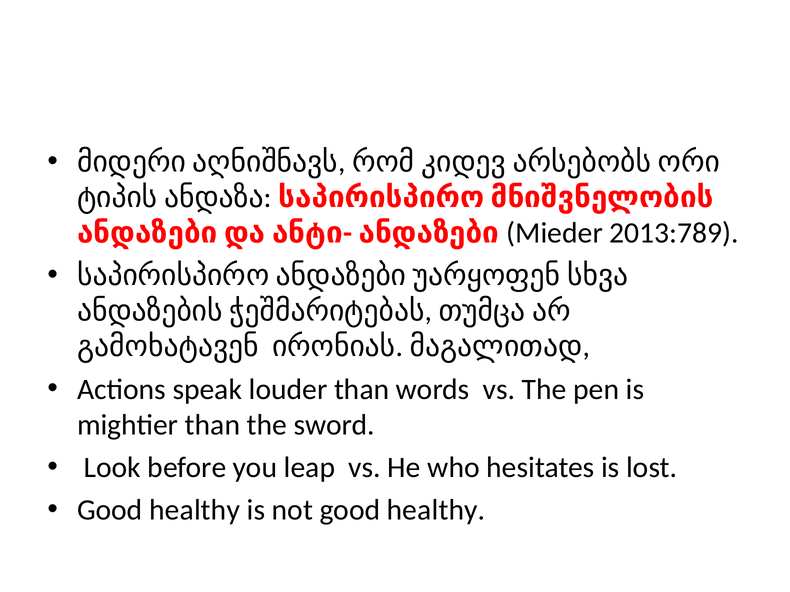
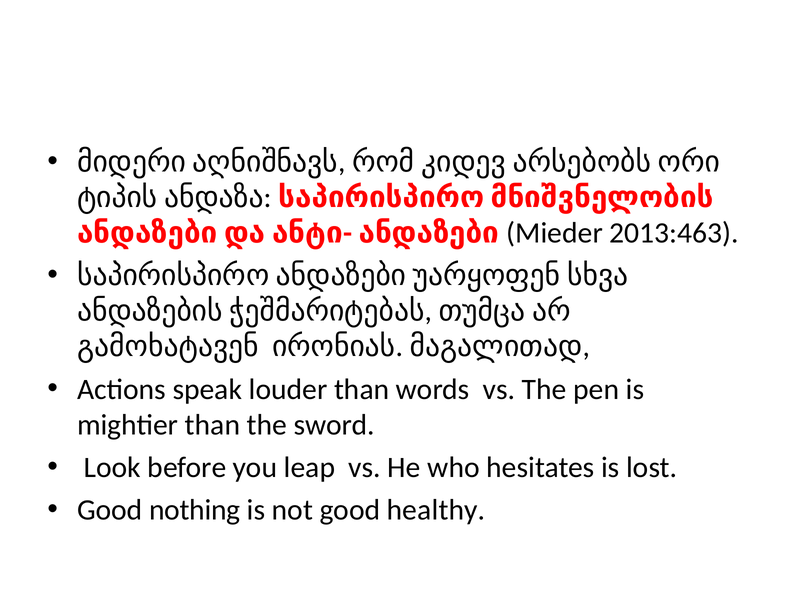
2013:789: 2013:789 -> 2013:463 (674, 233)
healthy: healthy -> nothing (195, 510)
